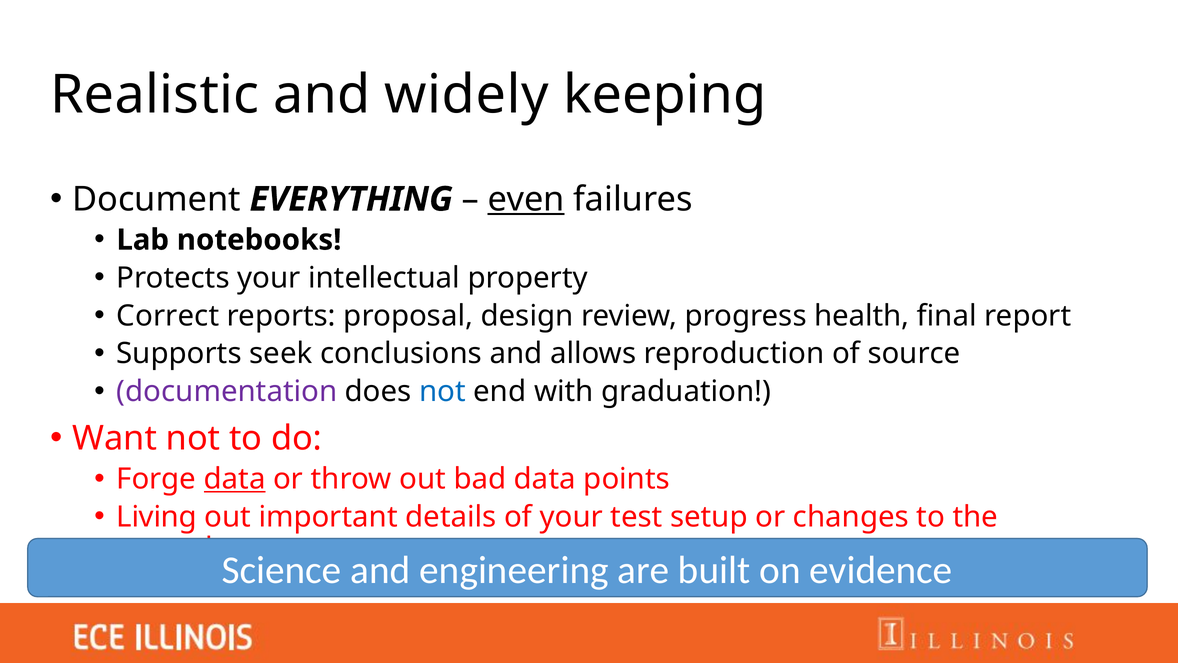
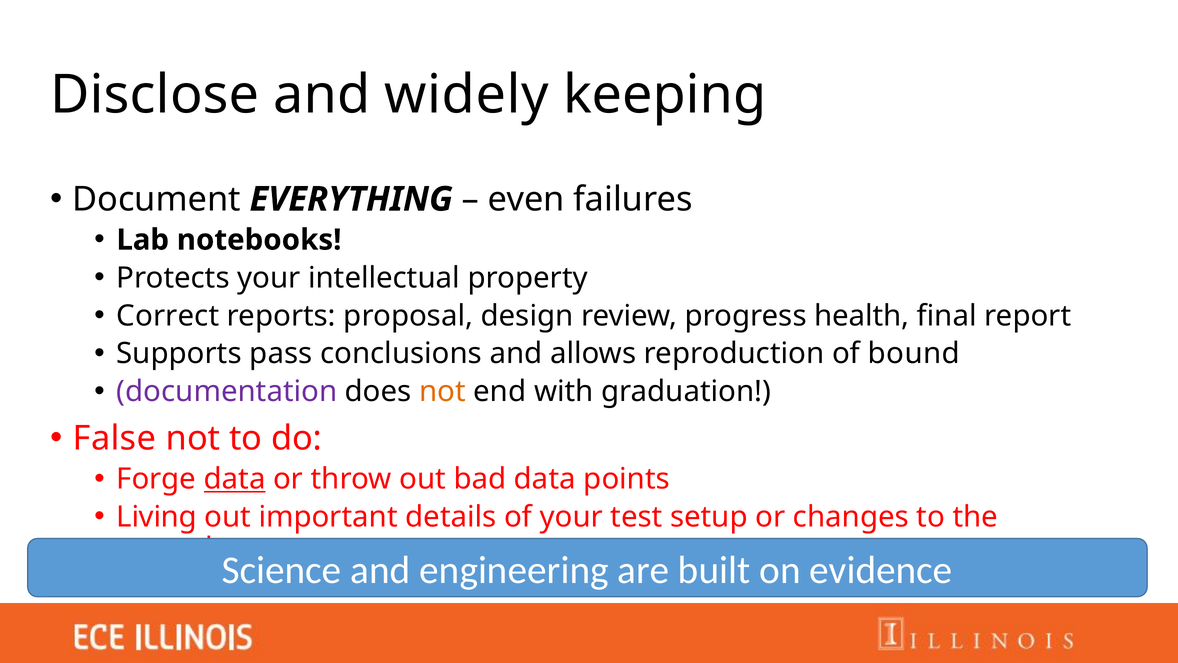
Realistic: Realistic -> Disclose (155, 95)
even underline: present -> none (526, 199)
seek: seek -> pass (281, 354)
source: source -> bound (914, 354)
not colour: blue -> orange (442, 391)
Want: Want -> False (114, 438)
